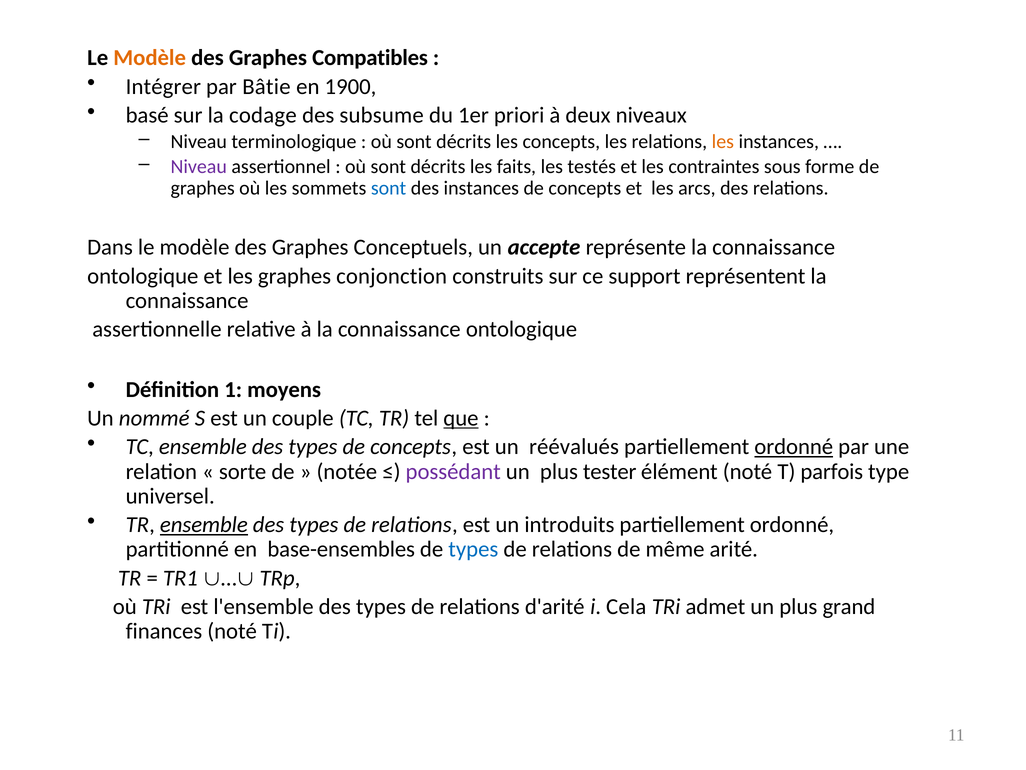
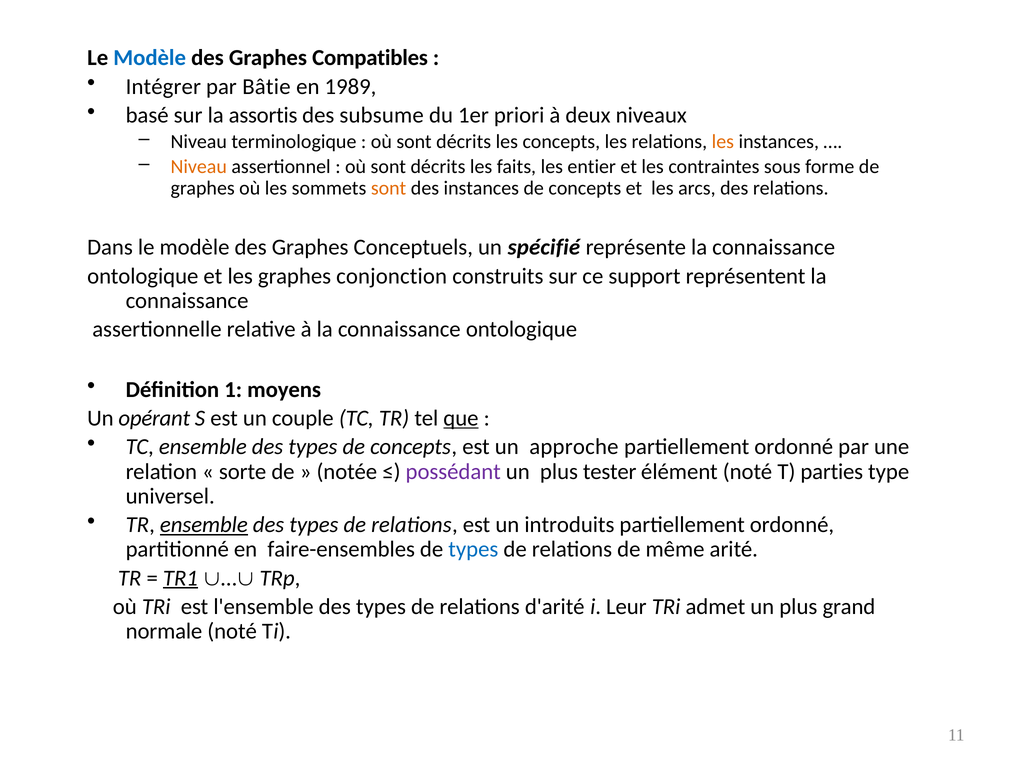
Modèle colour: orange -> blue (150, 58)
1900: 1900 -> 1989 (350, 86)
codage: codage -> assortis (263, 115)
Niveau colour: purple -> orange (199, 167)
testés: testés -> entier (592, 167)
sont colour: blue -> orange (389, 188)
accepte: accepte -> spécifié (544, 247)
nommé: nommé -> opérant (154, 418)
réévalués: réévalués -> approche (574, 447)
ordonné underline: present -> none (794, 447)
parfois: parfois -> parties (832, 471)
base-ensembles: base-ensembles -> faire-ensembles (341, 549)
TR1 underline: none -> present (180, 578)
Cela: Cela -> Leur (626, 606)
finances: finances -> normale (164, 631)
